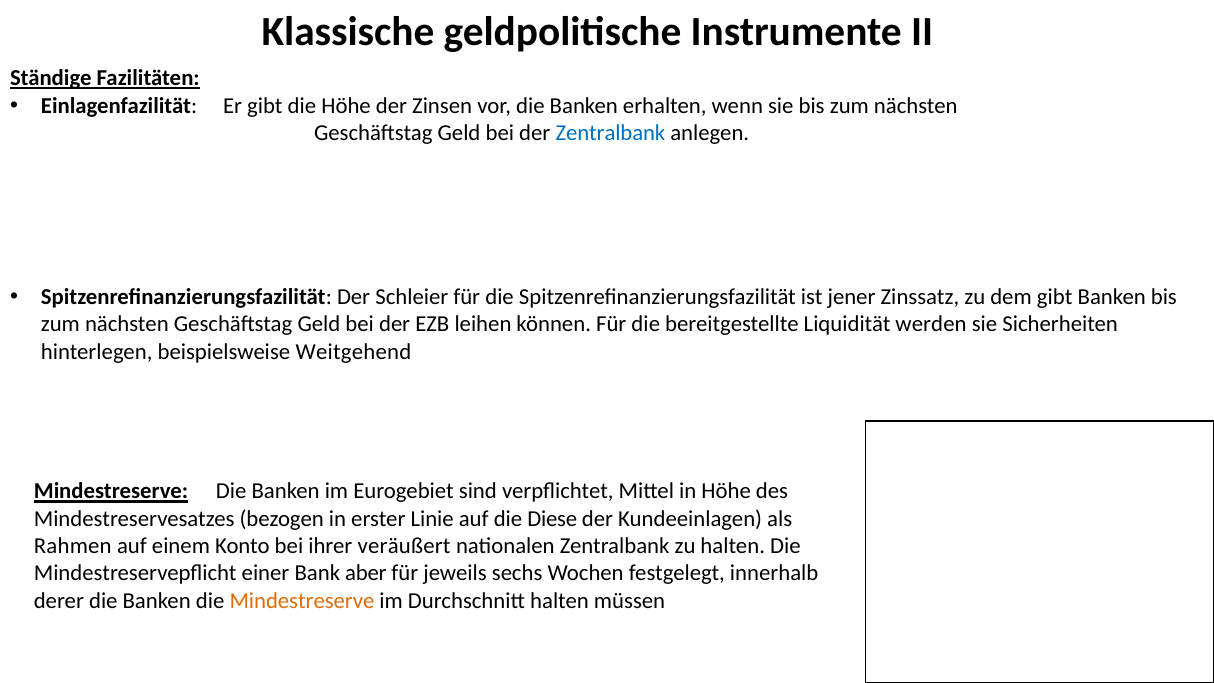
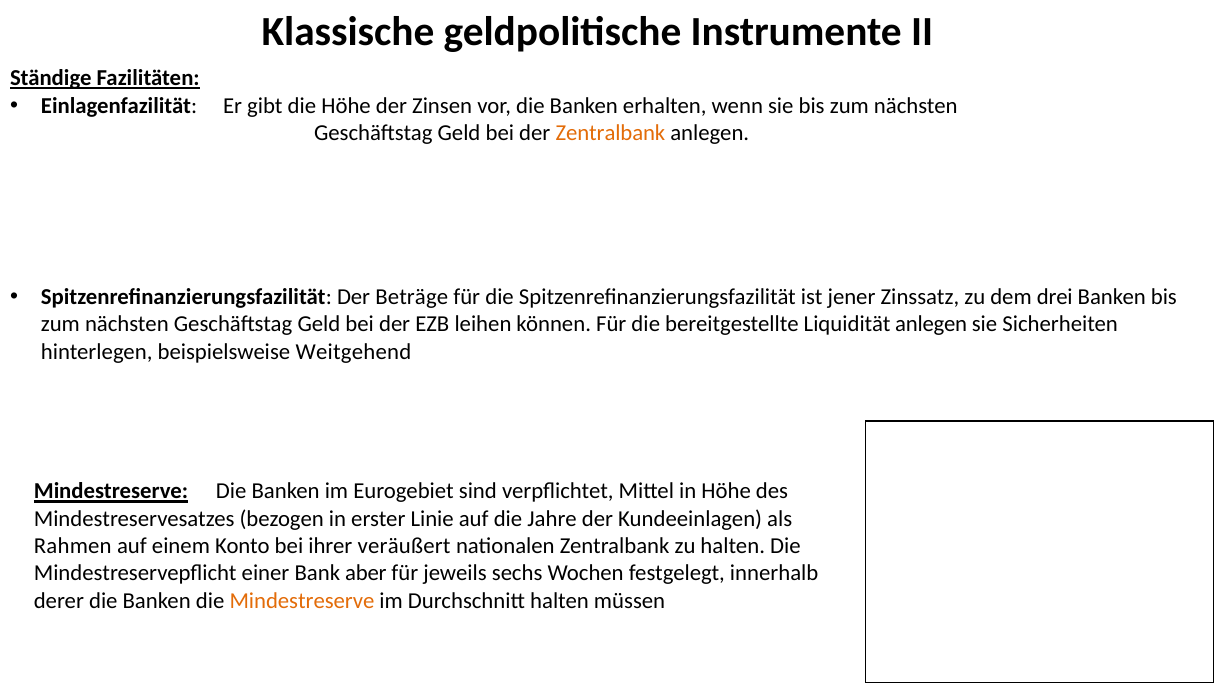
Zentralbank colour: blue -> orange (610, 133)
Schleier: Schleier -> Beträge (412, 297)
dem gibt: gibt -> drei (1055, 297)
Liquidität werden: werden -> anlegen (931, 324)
Diese: Diese -> Jahre (552, 519)
